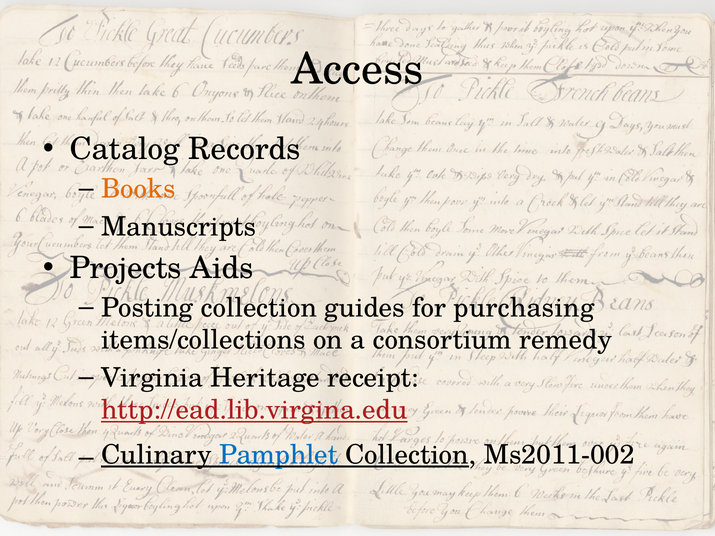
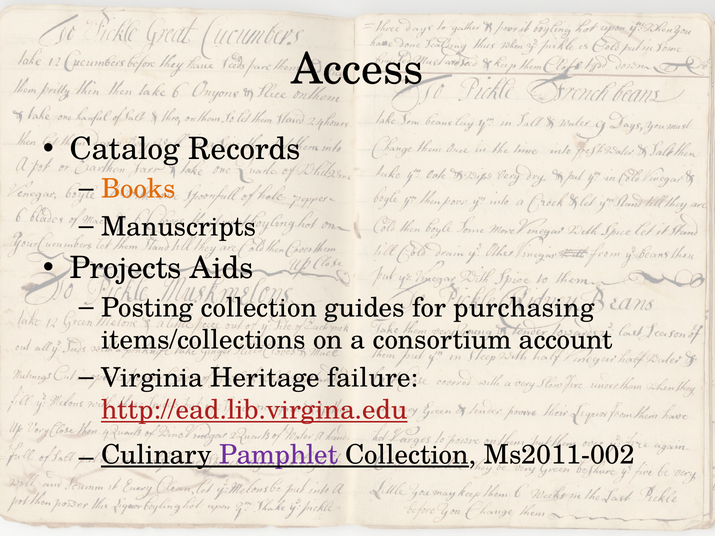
remedy: remedy -> account (566, 340)
receipt: receipt -> failure (373, 378)
Pamphlet colour: blue -> purple (279, 455)
